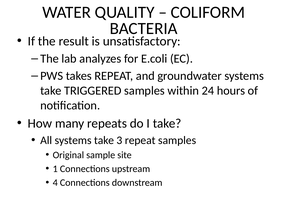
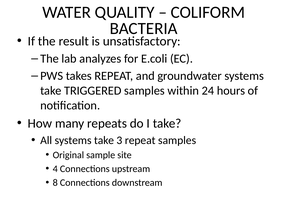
1: 1 -> 4 (55, 169)
4: 4 -> 8 (55, 182)
